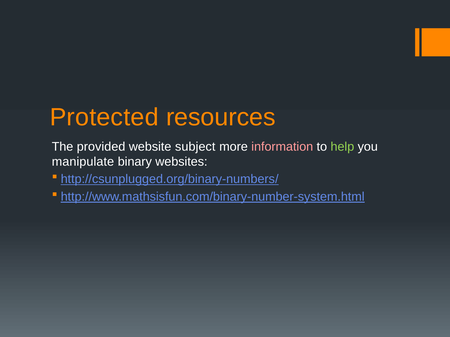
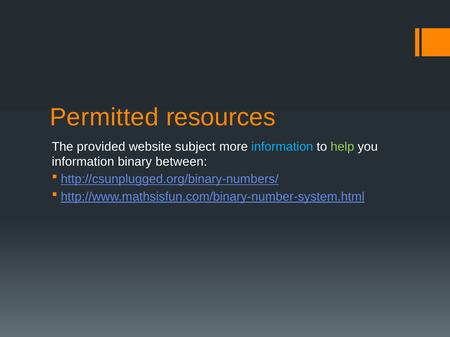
Protected: Protected -> Permitted (104, 117)
information colour: pink -> light blue (282, 147)
manipulate: manipulate -> information (83, 162)
websites: websites -> between (181, 162)
